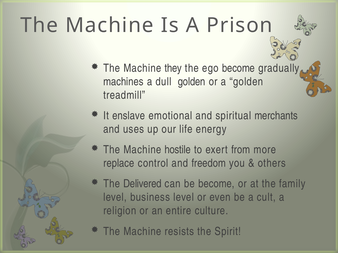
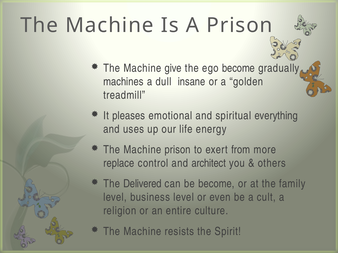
they: they -> give (173, 68)
dull golden: golden -> insane (192, 82)
enslave: enslave -> pleases (129, 116)
merchants: merchants -> everything (276, 116)
Machine hostile: hostile -> prison (178, 150)
freedom: freedom -> architect (209, 164)
